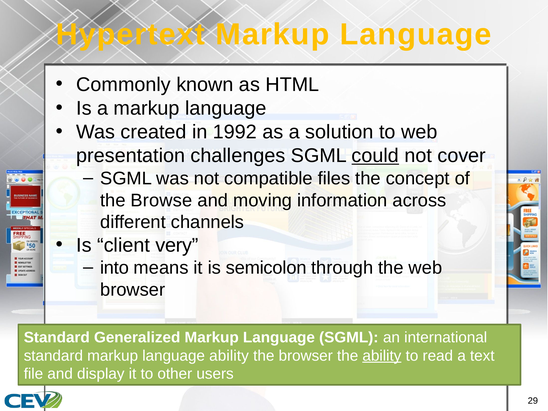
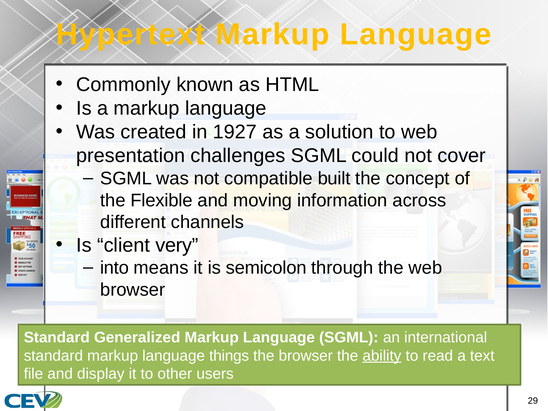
1992: 1992 -> 1927 (235, 132)
could underline: present -> none (375, 156)
files: files -> built (334, 178)
Browse: Browse -> Flexible (162, 200)
language ability: ability -> things (229, 356)
